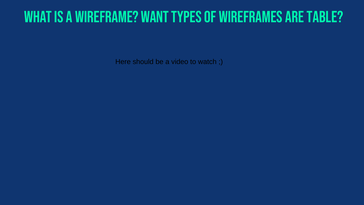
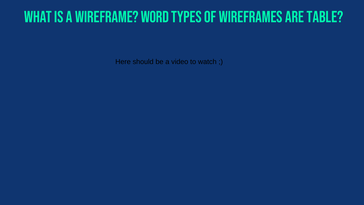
Want: Want -> Word (155, 17)
